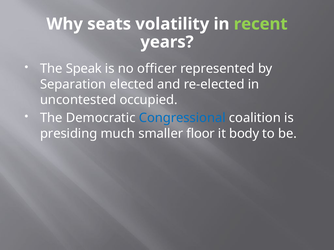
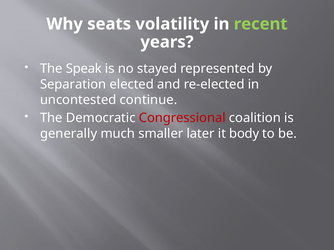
officer: officer -> stayed (157, 69)
occupied: occupied -> continue (148, 100)
Congressional colour: blue -> red (182, 118)
presiding: presiding -> generally (69, 134)
floor: floor -> later (201, 134)
